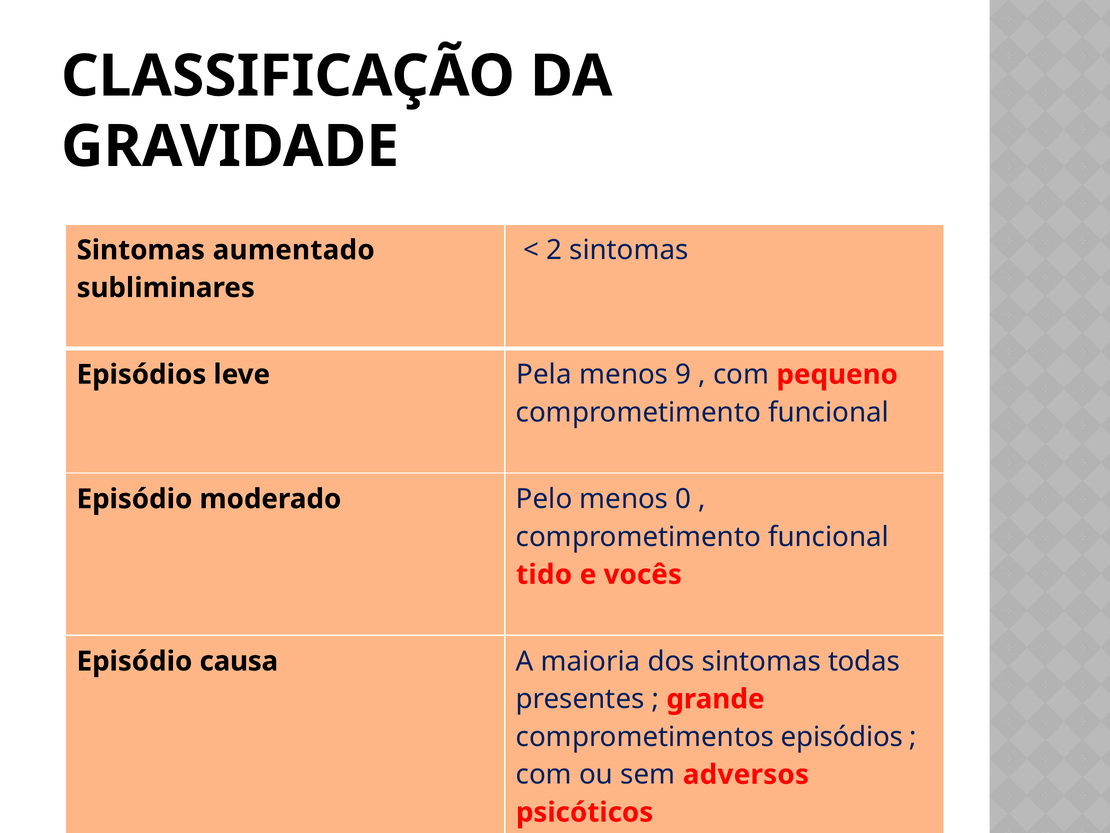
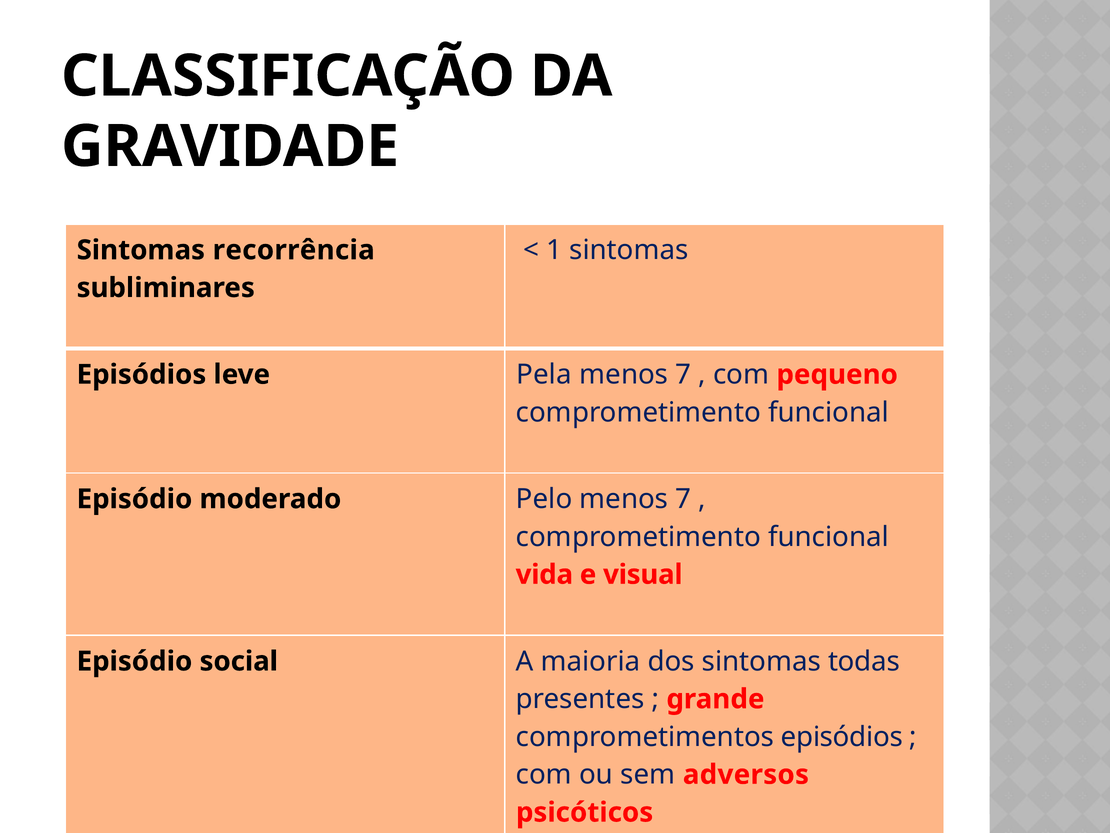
2: 2 -> 1 (554, 250)
aumentado: aumentado -> recorrência (294, 250)
9: 9 -> 7 (683, 374)
Pelo menos 0: 0 -> 7 (683, 499)
tido: tido -> vida (544, 574)
vocês: vocês -> visual (643, 574)
causa: causa -> social (239, 661)
